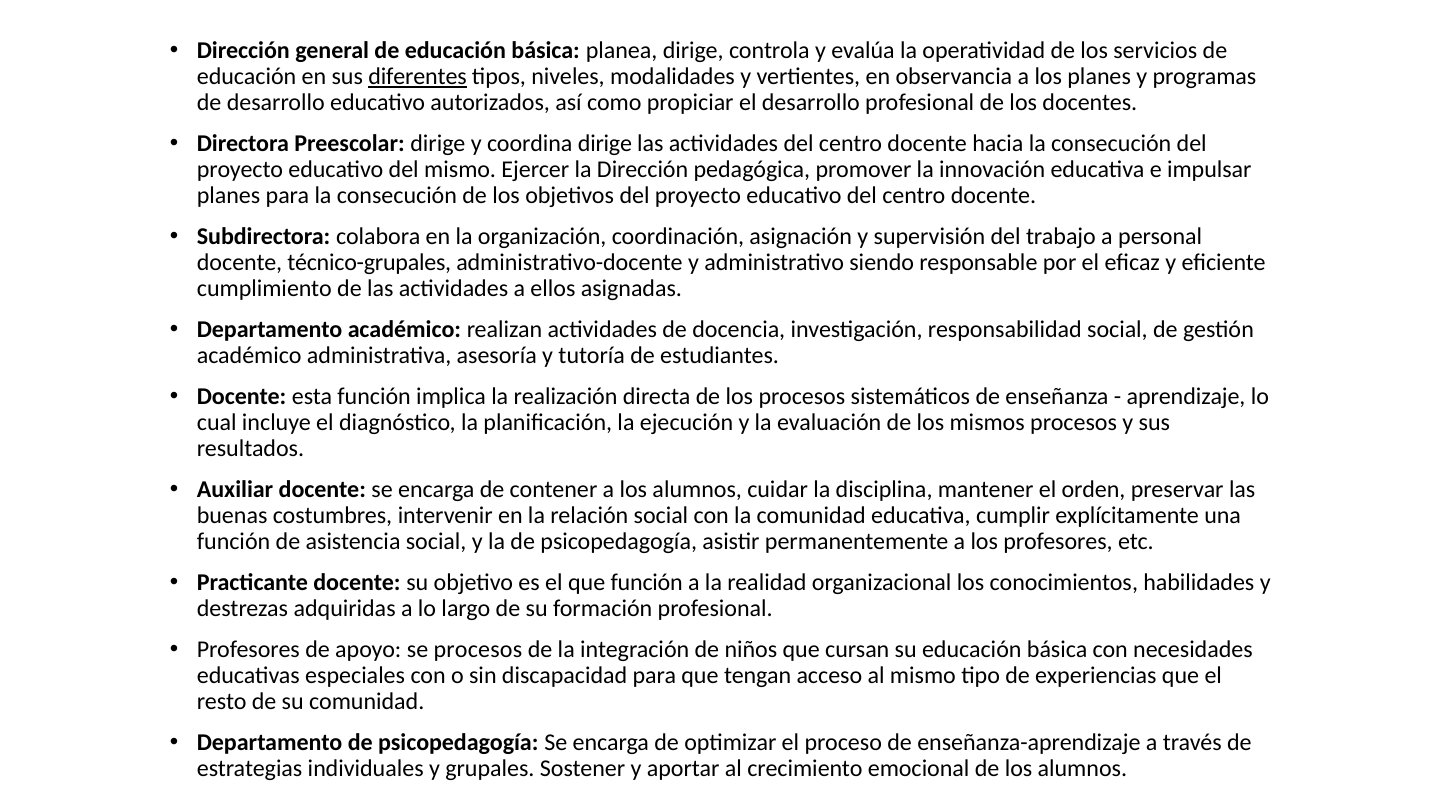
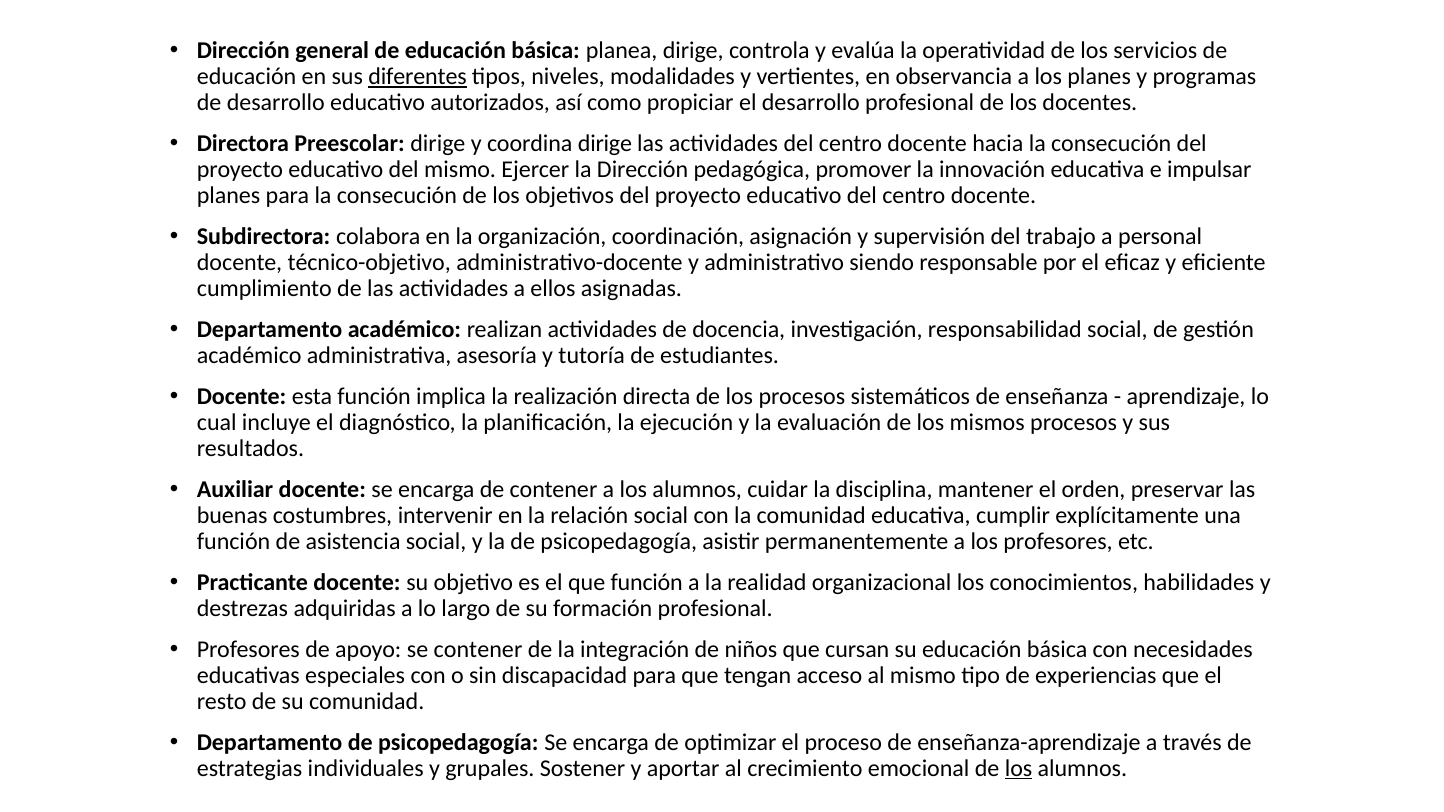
técnico-grupales: técnico-grupales -> técnico-objetivo (369, 263)
se procesos: procesos -> contener (478, 650)
los underline: none -> present (1019, 768)
